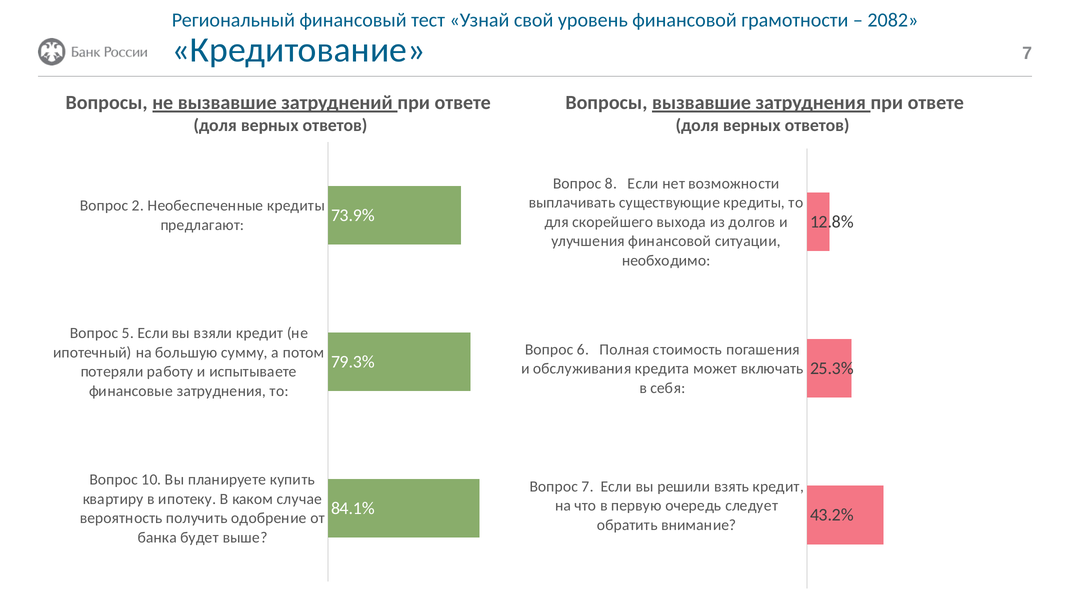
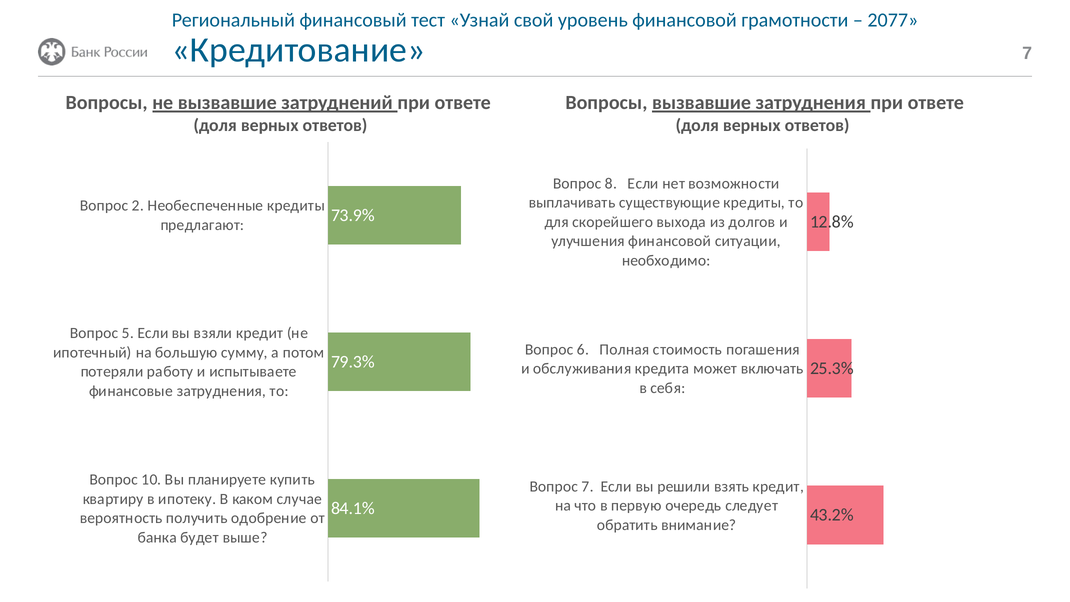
2082: 2082 -> 2077 (893, 20)
